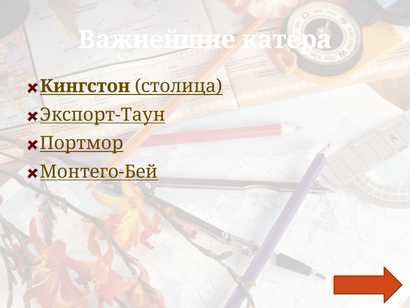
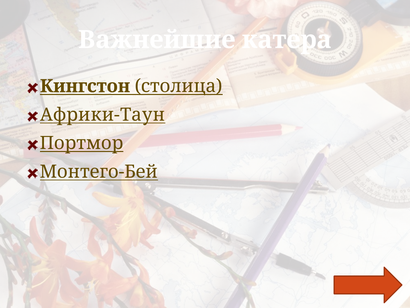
Экспорт-Таун: Экспорт-Таун -> Африки-Таун (103, 114)
